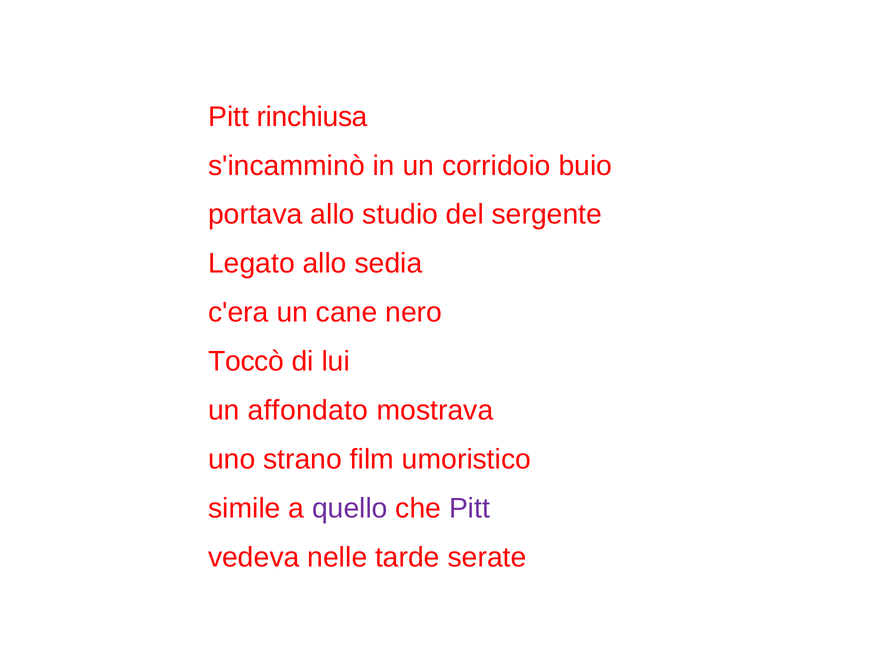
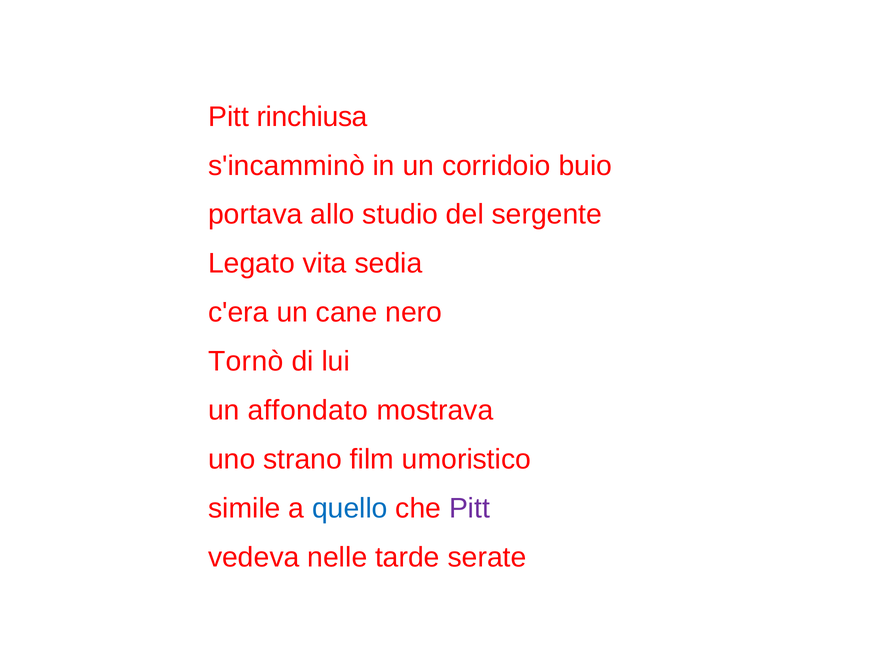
Legato allo: allo -> vita (325, 264)
Toccò: Toccò -> Tornò (246, 361)
quello colour: purple -> blue (350, 508)
